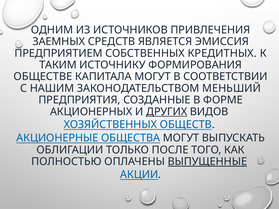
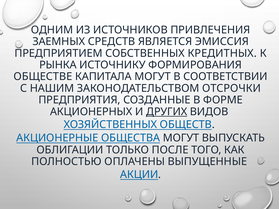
ТАКИМ: ТАКИМ -> РЫНКА (58, 65)
МЕНЬШИЙ: МЕНЬШИЙ -> ОТСРОЧКИ (232, 88)
ВЫПУЩЕННЫЕ underline: present -> none (207, 162)
